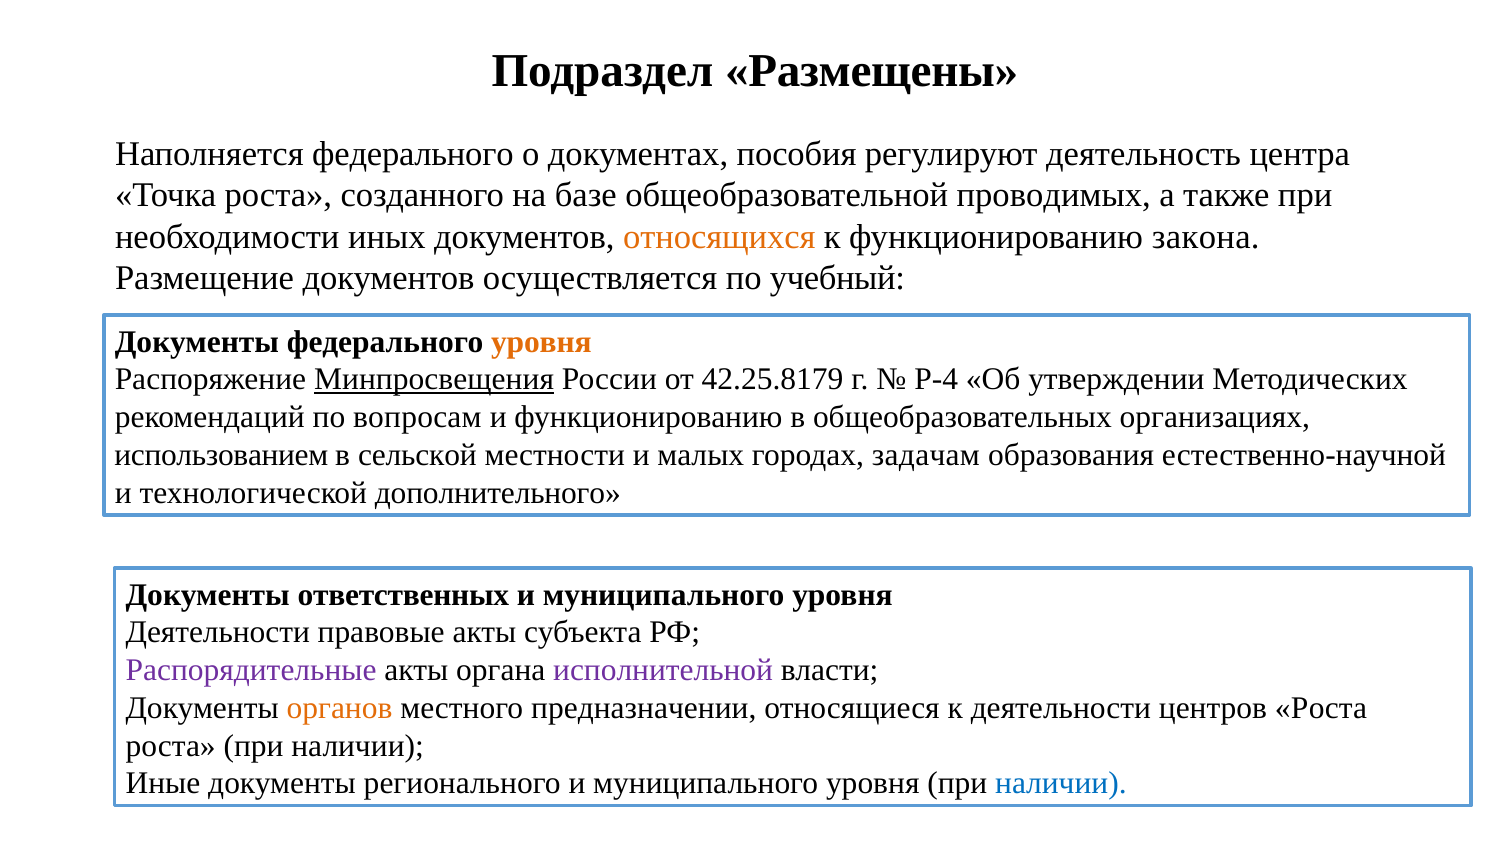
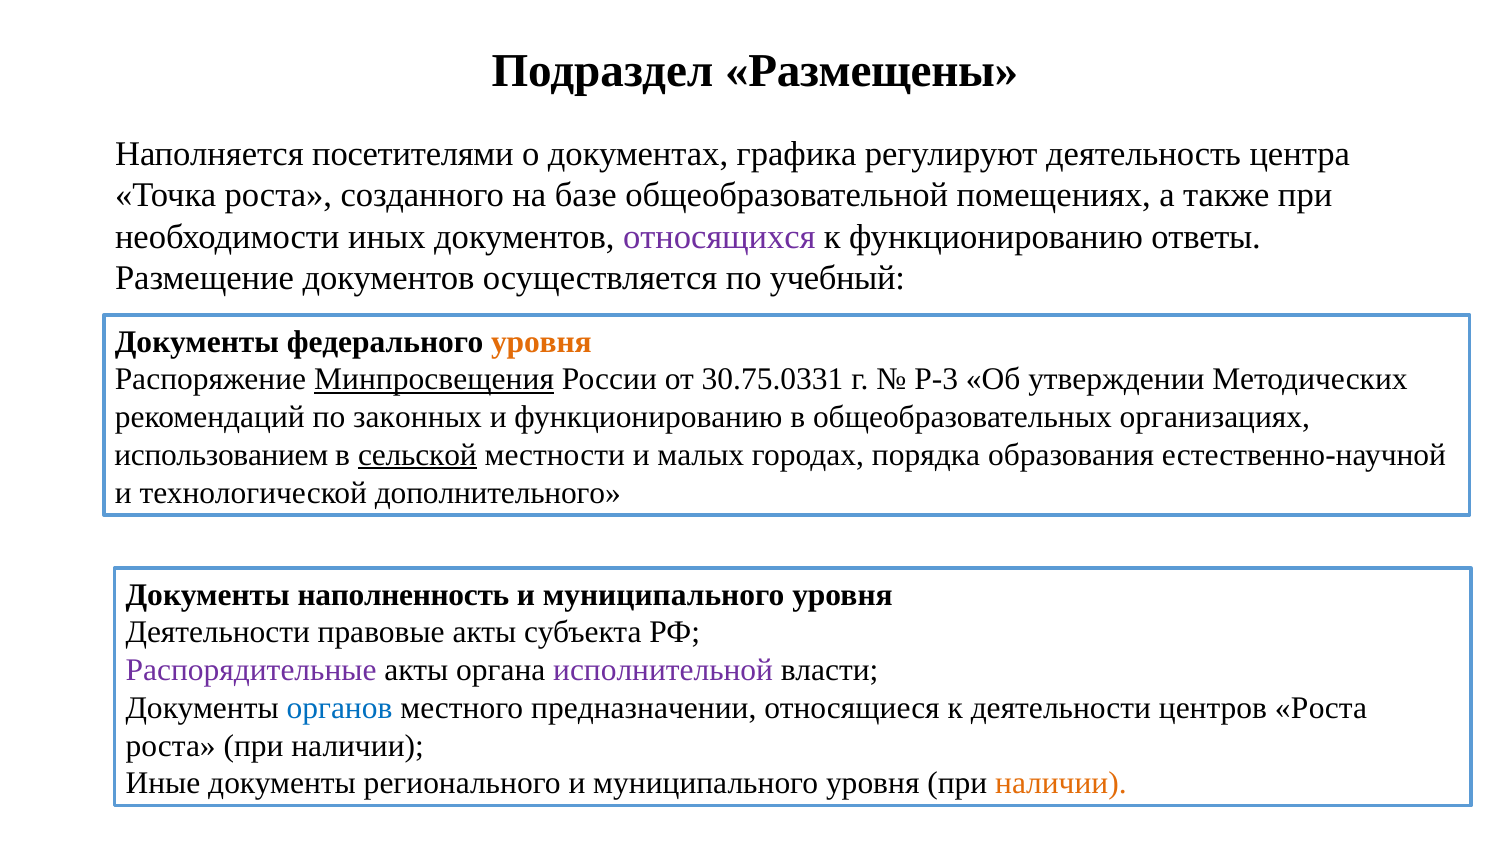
Наполняется федерального: федерального -> посетителями (413, 154)
пособия: пособия -> графика (797, 154)
проводимых: проводимых -> помещениях (1054, 195)
относящихся colour: orange -> purple (719, 237)
закона: закона -> ответы (1206, 237)
42.25.8179: 42.25.8179 -> 30.75.0331 (773, 380)
Р-4: Р-4 -> Р-3 (936, 380)
вопросам: вопросам -> законных (417, 417)
сельской underline: none -> present (417, 455)
задачам: задачам -> порядка (926, 455)
ответственных: ответственных -> наполненность (403, 595)
органов colour: orange -> blue (340, 708)
наличии colour: blue -> orange (1061, 784)
